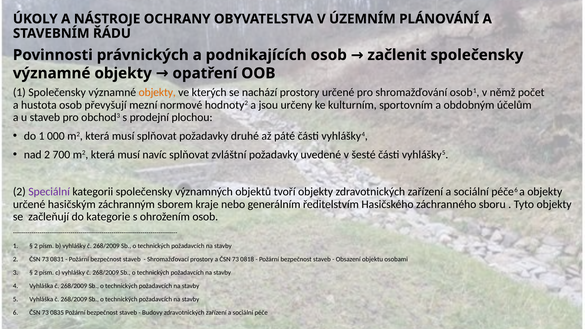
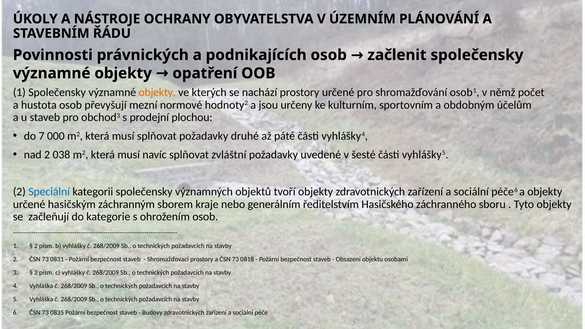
do 1: 1 -> 7 (42, 136)
700: 700 -> 038 (61, 155)
Speciální colour: purple -> blue (49, 192)
